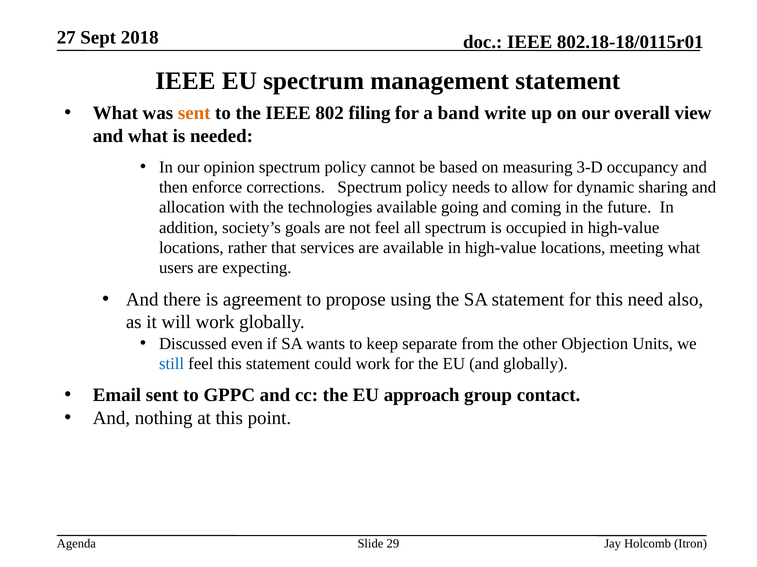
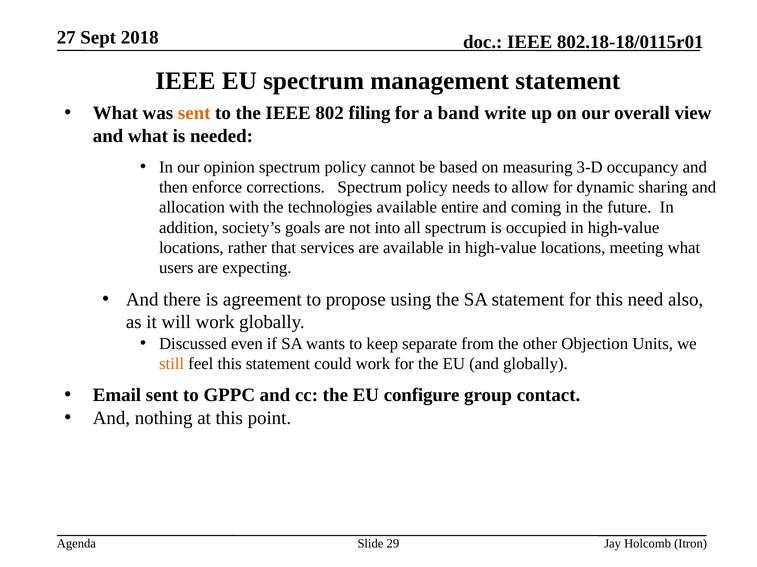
going: going -> entire (460, 208)
not feel: feel -> into (387, 228)
still colour: blue -> orange (172, 364)
approach: approach -> configure (422, 396)
